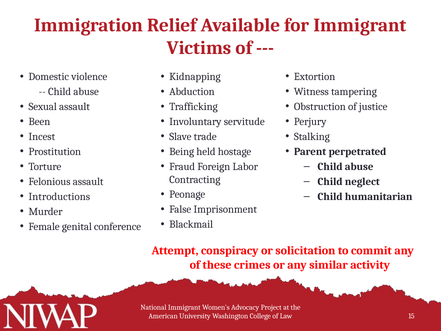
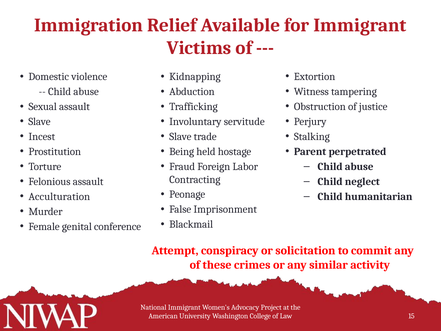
Been: Been -> Slave (39, 122)
Introductions: Introductions -> Acculturation (59, 196)
